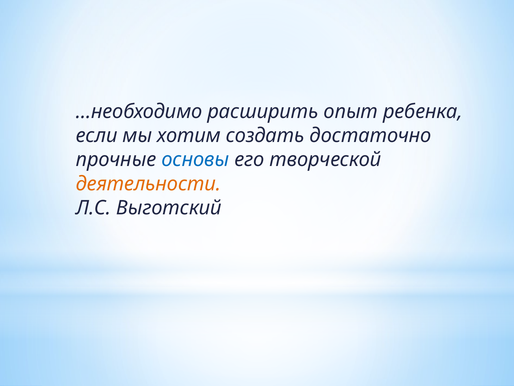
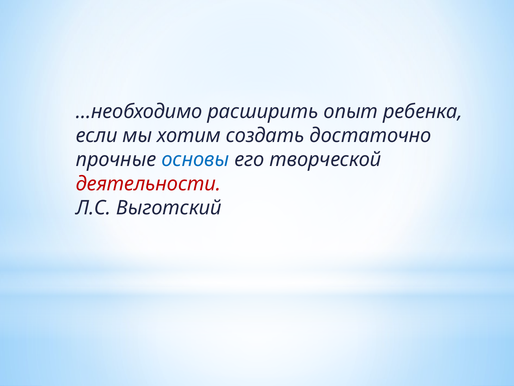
деятельности colour: orange -> red (148, 184)
